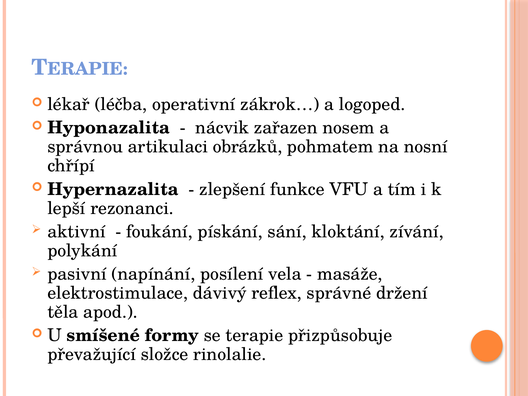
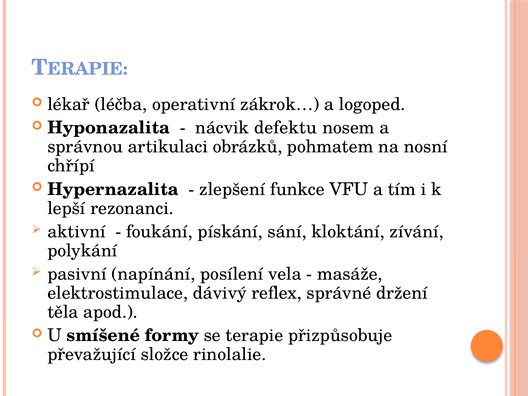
zařazen: zařazen -> defektu (286, 128)
